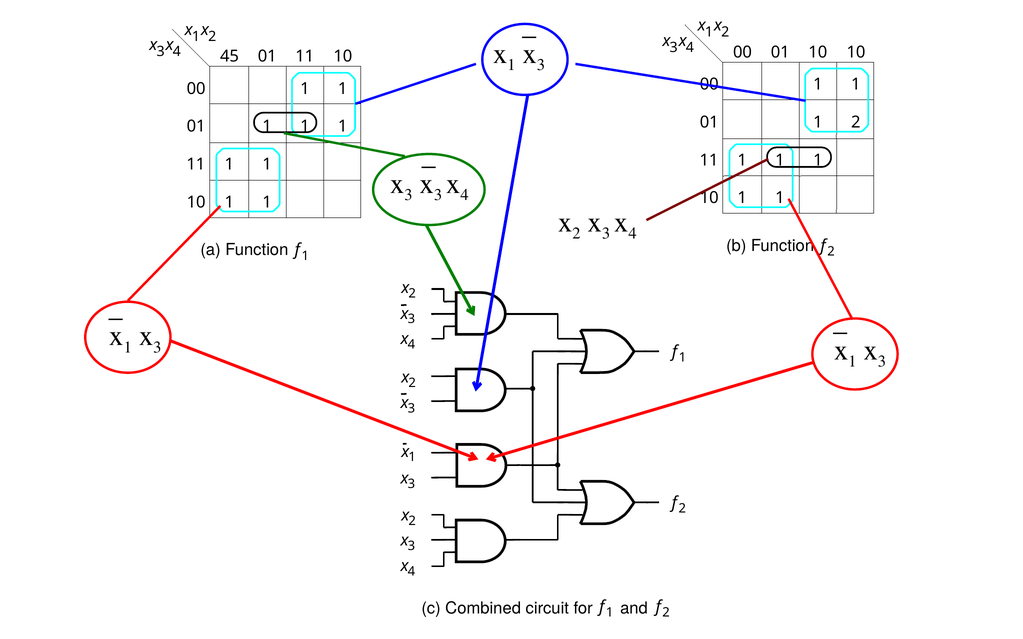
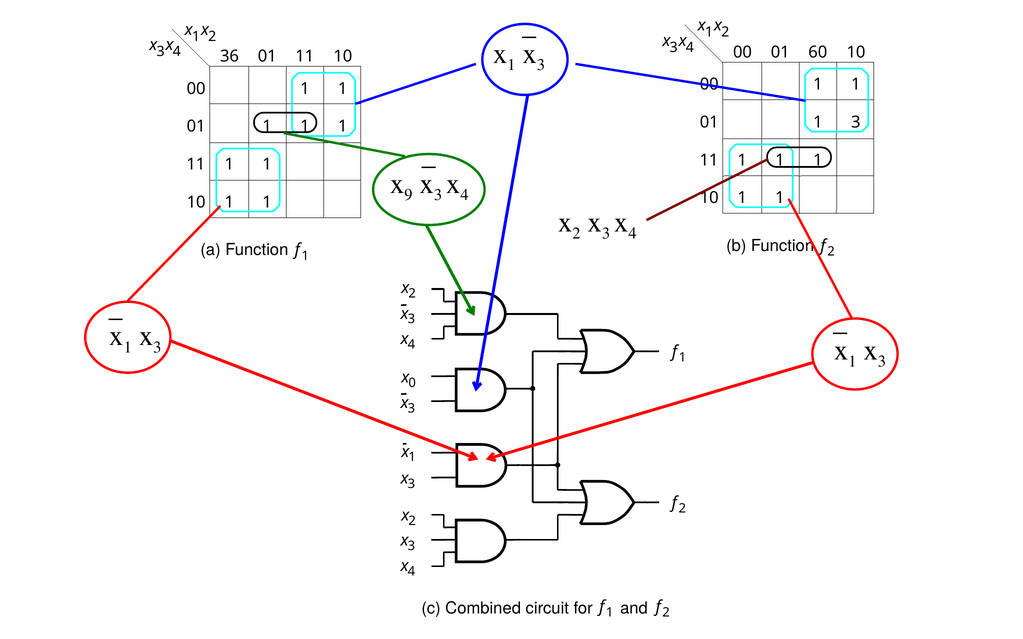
01 10: 10 -> 60 (818, 52)
45: 45 -> 36 (229, 57)
1 2: 2 -> 3 (856, 122)
3: 3 -> 9 (408, 195)
2: 2 -> 0 (412, 383)
